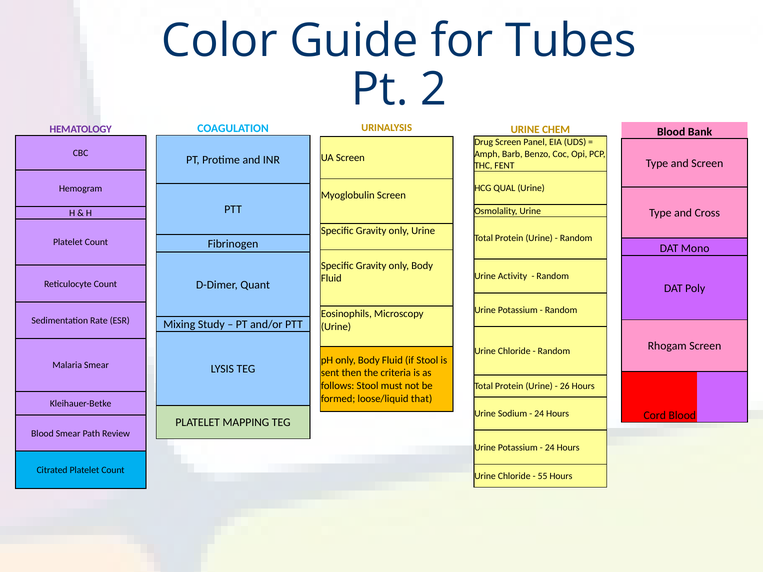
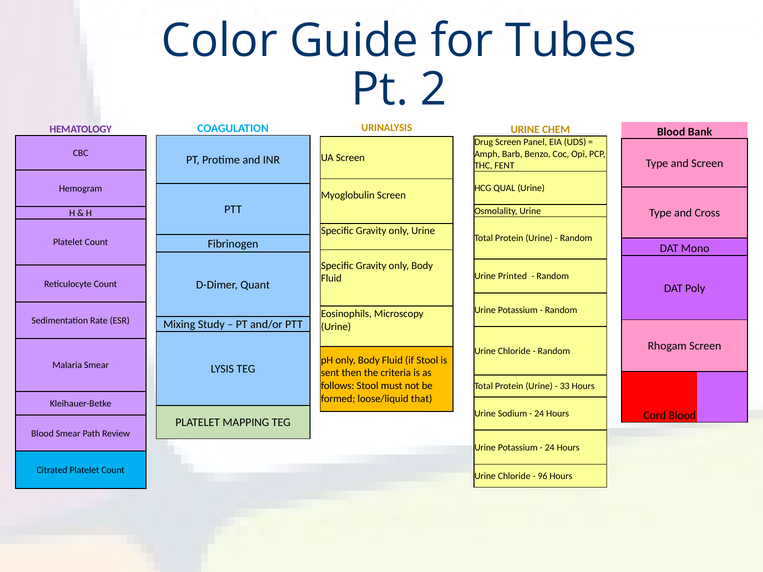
Activity: Activity -> Printed (513, 276)
26: 26 -> 33 (565, 386)
55: 55 -> 96 (543, 476)
